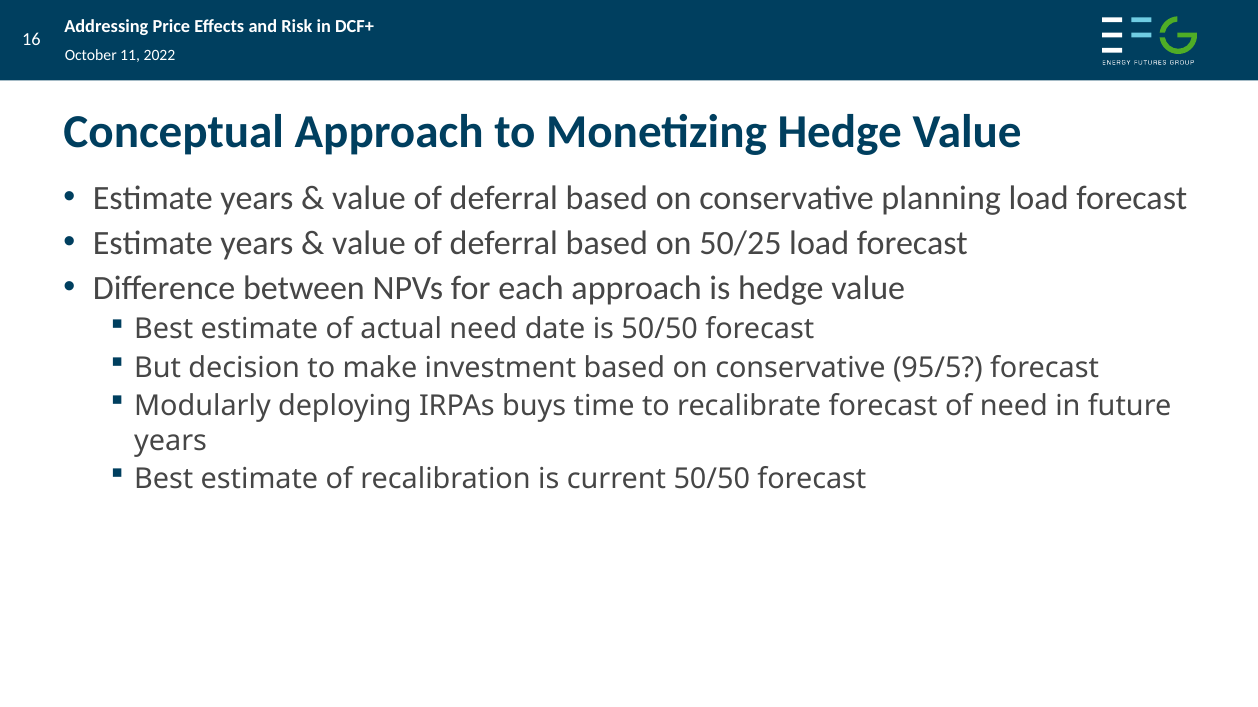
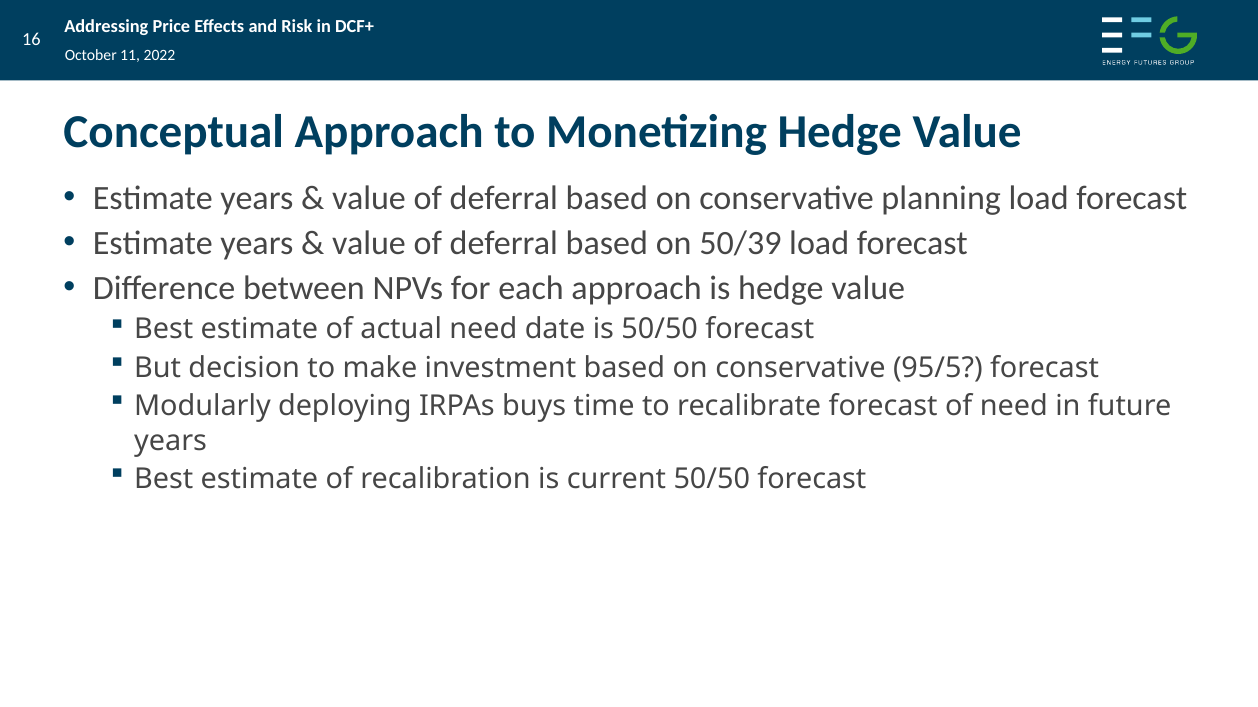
50/25: 50/25 -> 50/39 (740, 243)
